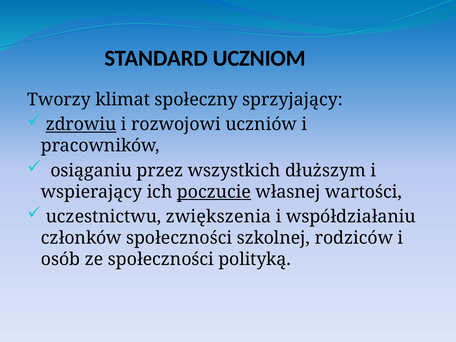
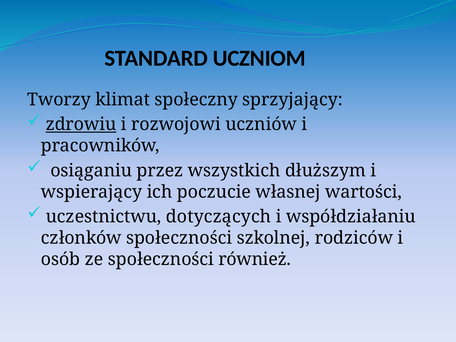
poczucie underline: present -> none (214, 192)
zwiększenia: zwiększenia -> dotyczących (219, 217)
polityką: polityką -> również (255, 259)
